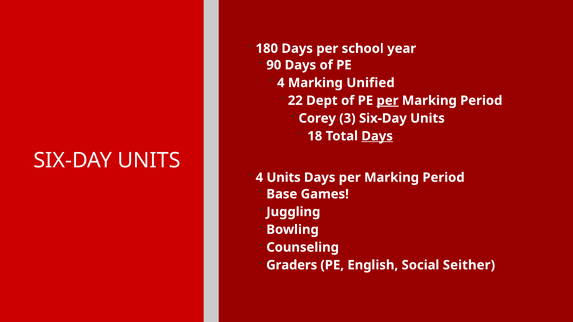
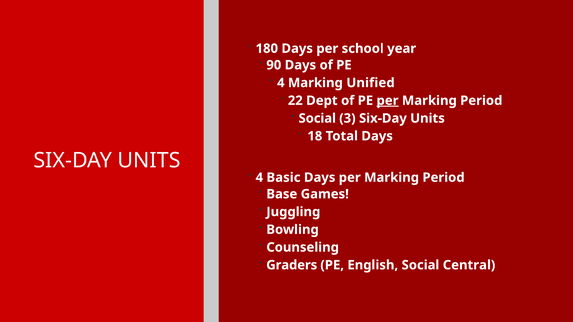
Corey: Corey -> Social (317, 118)
Days underline: present -> none (377, 136)
4 Units: Units -> Basic (283, 178)
Seither: Seither -> Central (469, 265)
